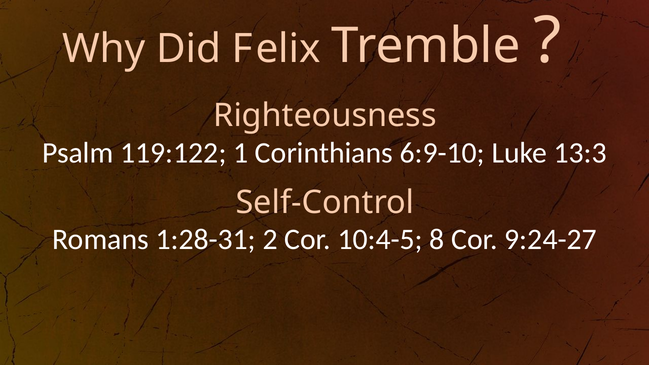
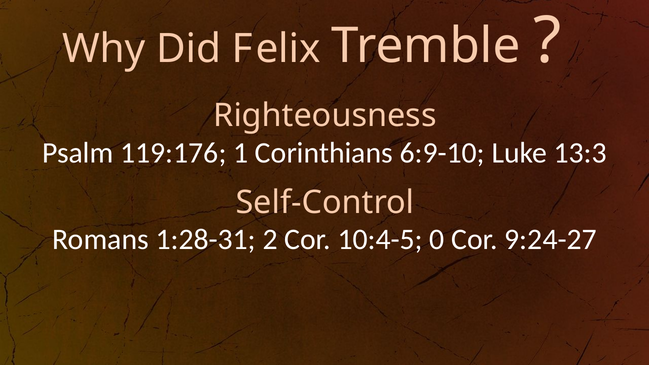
119:122: 119:122 -> 119:176 (173, 153)
8: 8 -> 0 (437, 240)
